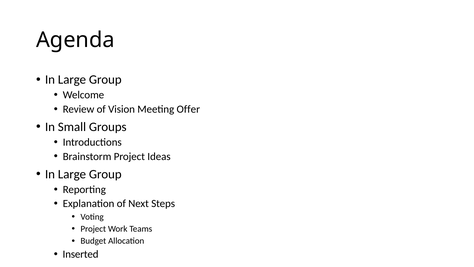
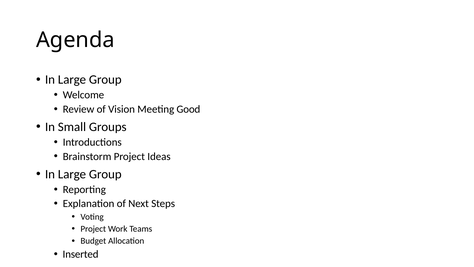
Offer: Offer -> Good (188, 109)
